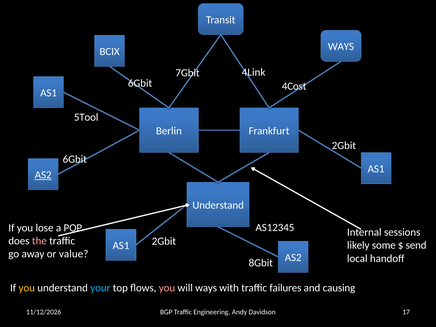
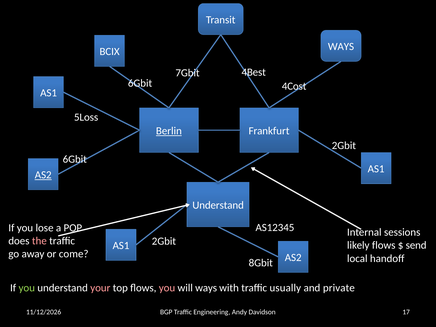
4Link: 4Link -> 4Best (254, 72)
5Tool: 5Tool -> 5Loss (86, 117)
Berlin underline: none -> present (169, 131)
likely some: some -> flows (384, 245)
value: value -> come (74, 254)
you colour: yellow -> light green (27, 288)
your colour: light blue -> pink (100, 288)
failures: failures -> usually (285, 288)
causing: causing -> private (339, 288)
